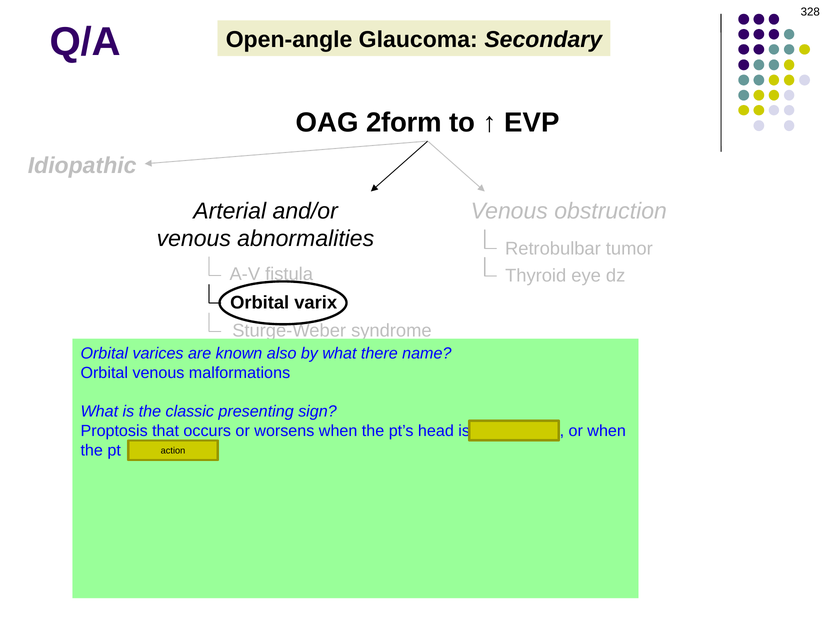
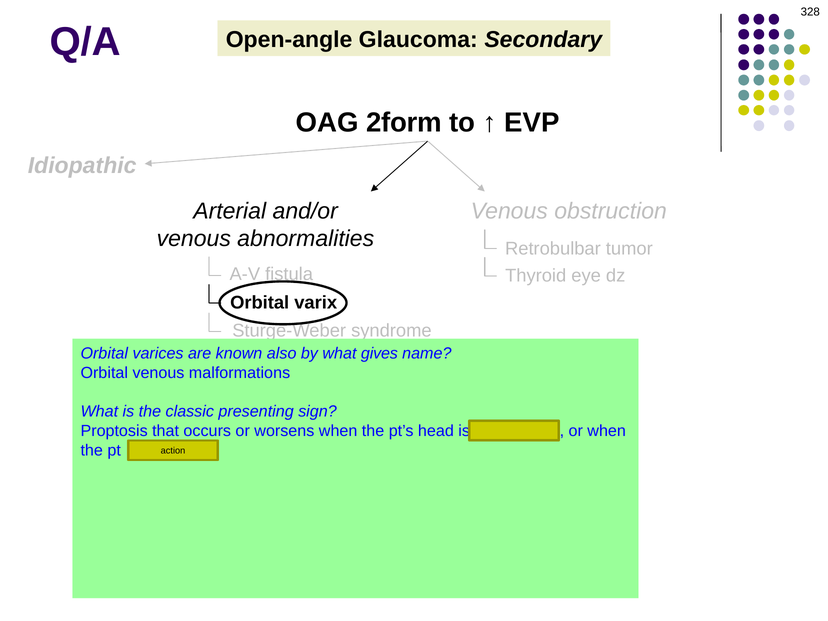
there: there -> gives (379, 354)
